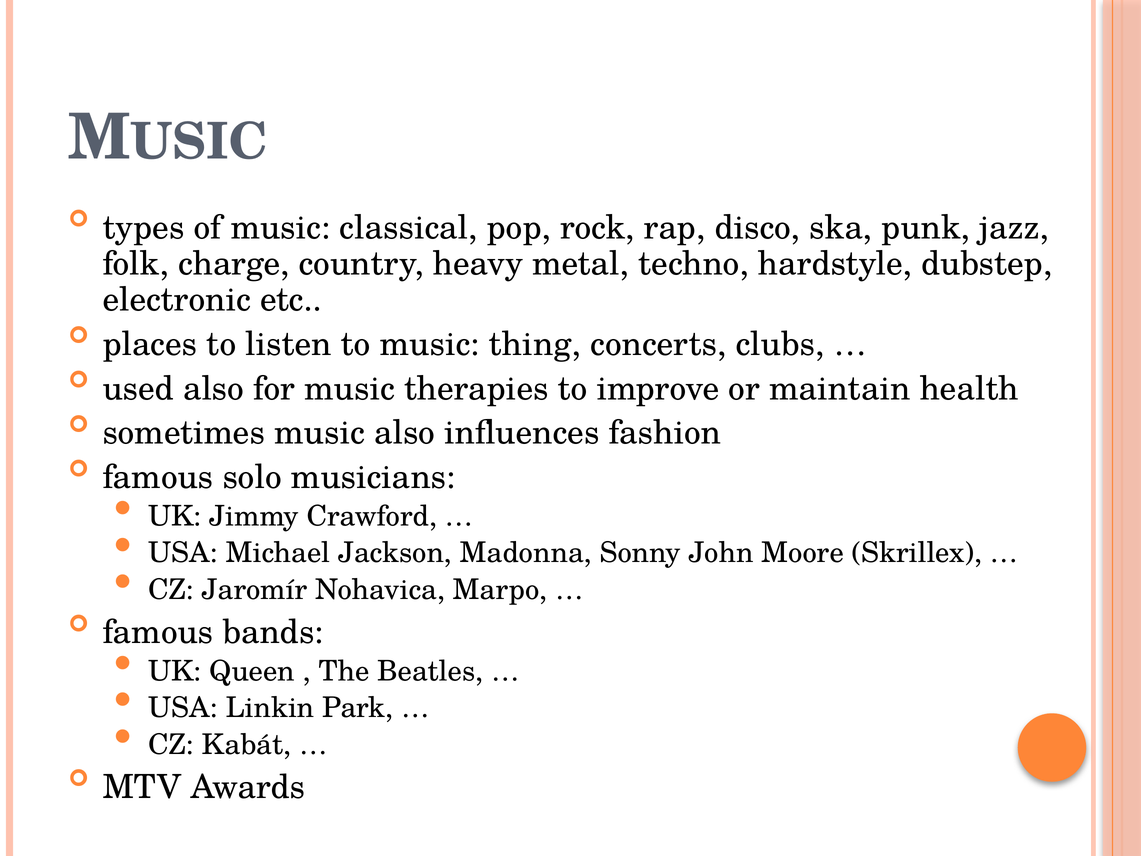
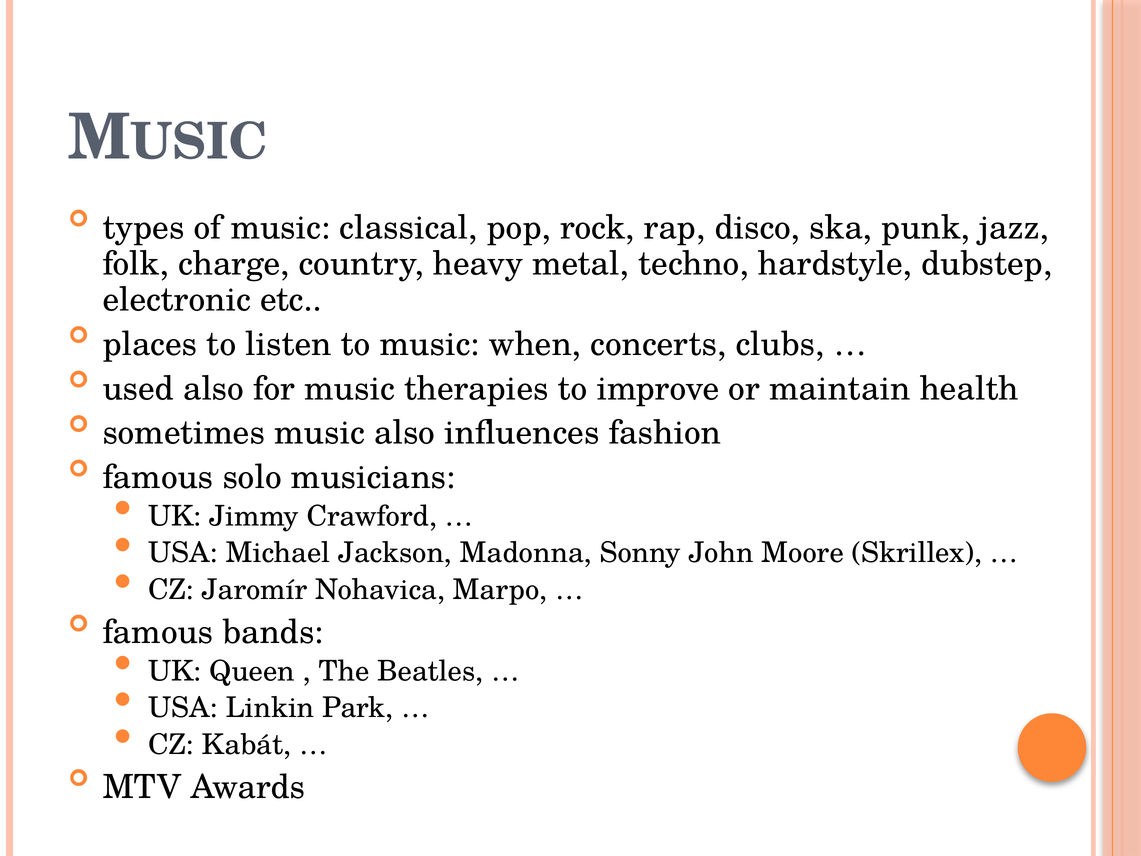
thing: thing -> when (535, 344)
